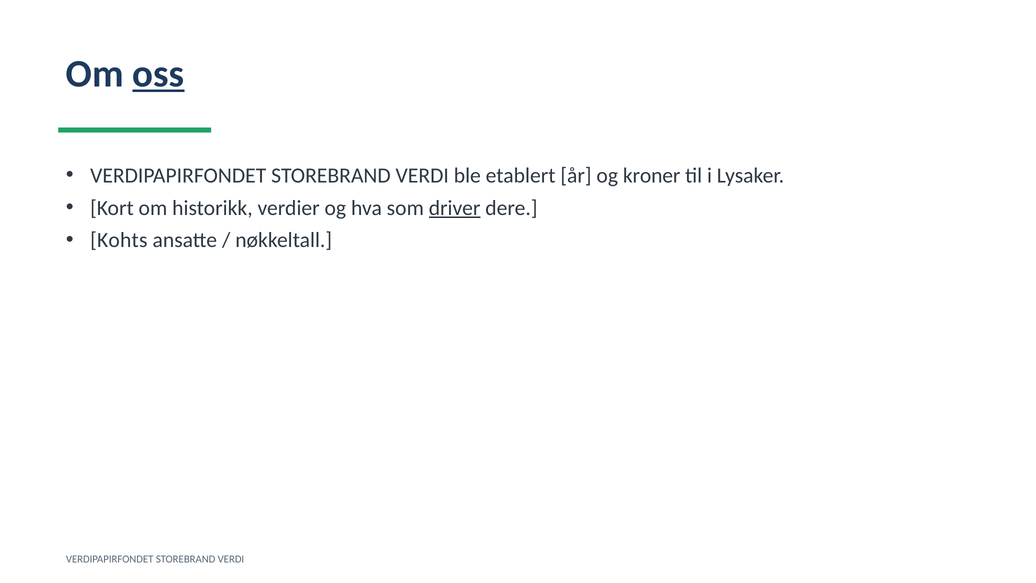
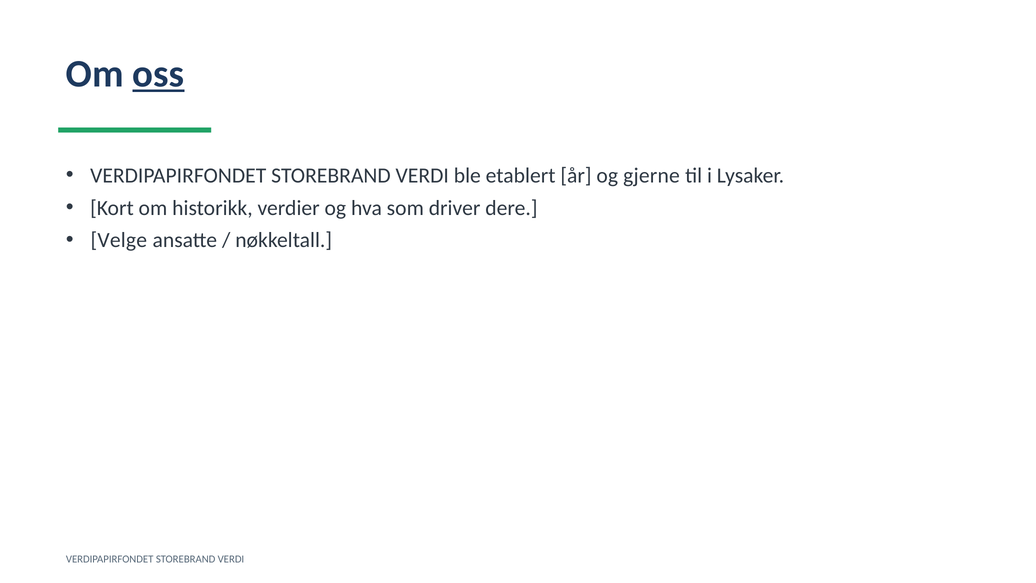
kroner: kroner -> gjerne (651, 175)
driver underline: present -> none (455, 208)
Kohts: Kohts -> Velge (119, 240)
